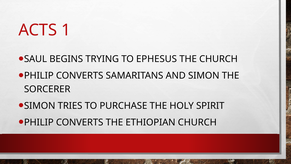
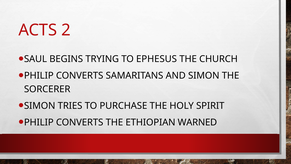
1: 1 -> 2 (66, 30)
ETHIOPIAN CHURCH: CHURCH -> WARNED (197, 122)
